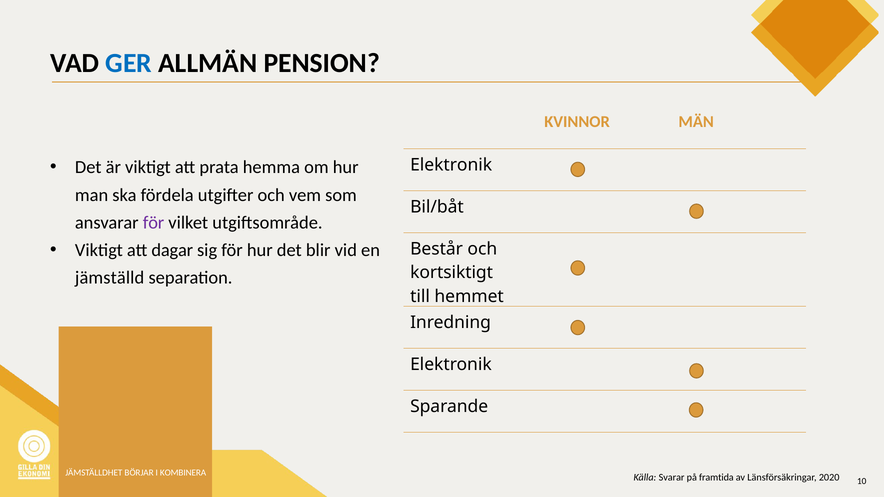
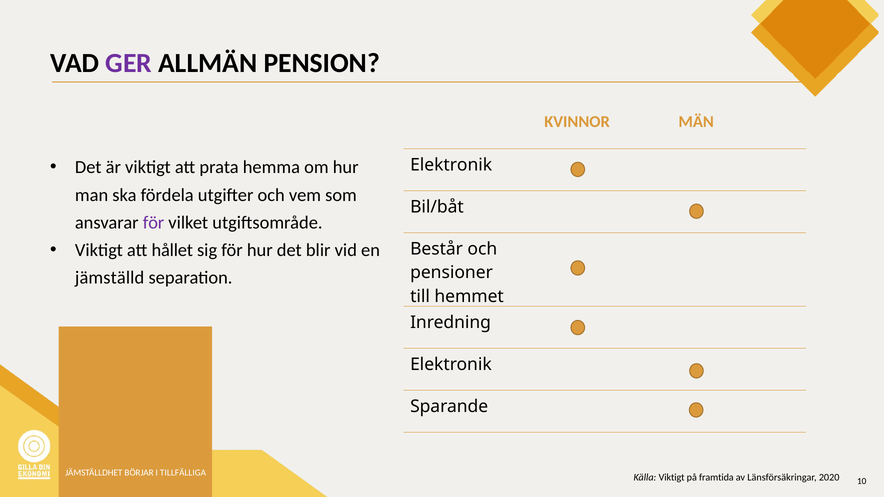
GER colour: blue -> purple (129, 63)
dagar: dagar -> hållet (172, 250)
kortsiktigt: kortsiktigt -> pensioner (452, 273)
KOMBINERA: KOMBINERA -> TILLFÄLLIGA (183, 473)
Källa Svarar: Svarar -> Viktigt (672, 478)
